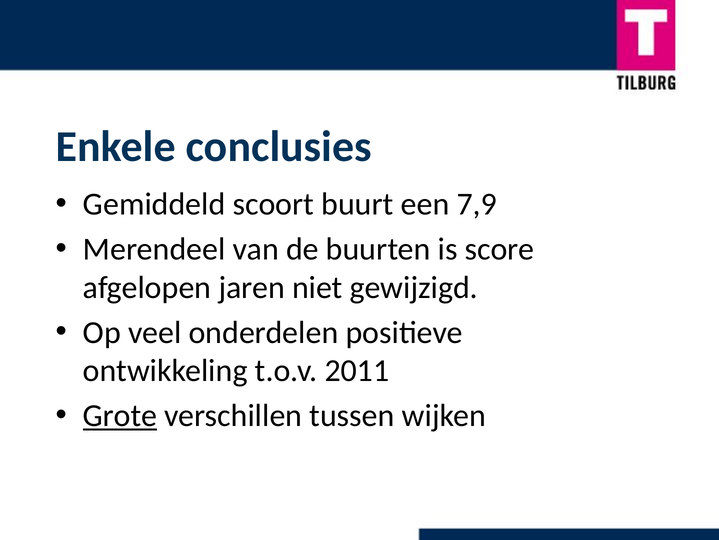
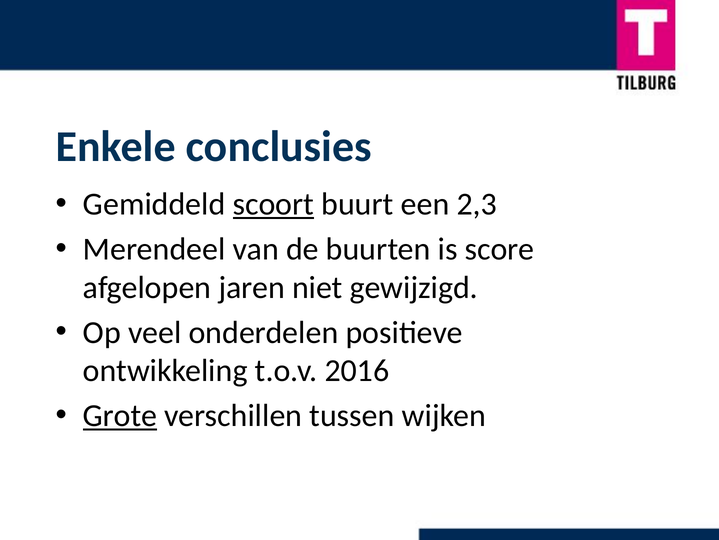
scoort underline: none -> present (273, 204)
7,9: 7,9 -> 2,3 (477, 204)
2011: 2011 -> 2016 (357, 370)
